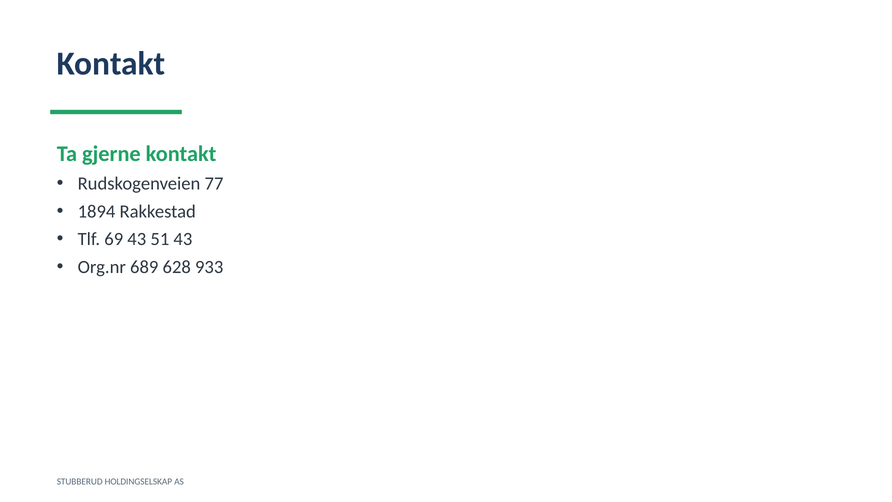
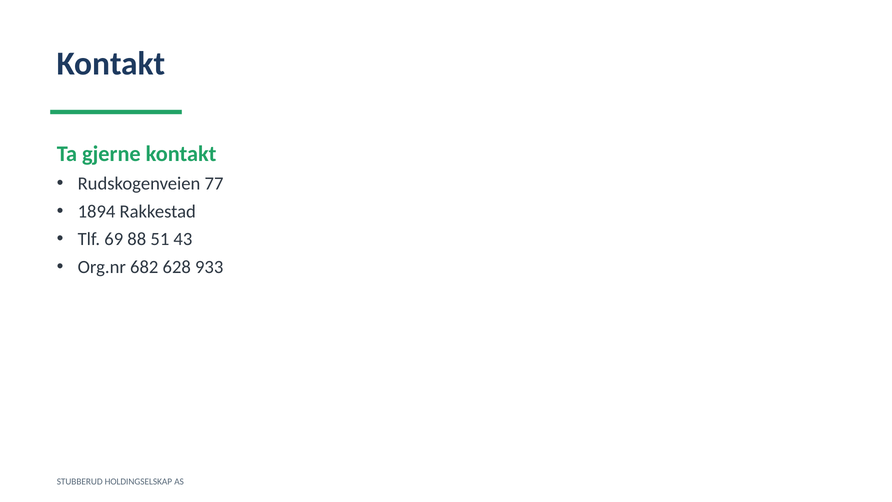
69 43: 43 -> 88 (137, 239)
689: 689 -> 682 (144, 267)
